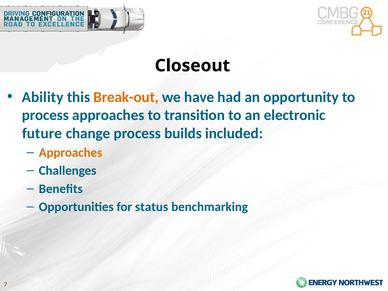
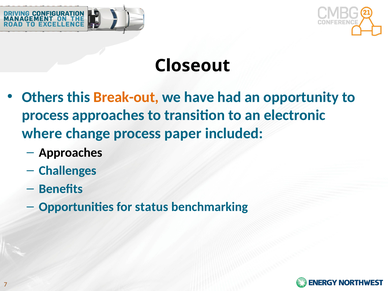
Ability: Ability -> Others (43, 97)
future: future -> where (42, 133)
builds: builds -> paper (183, 133)
Approaches colour: orange -> black (71, 153)
